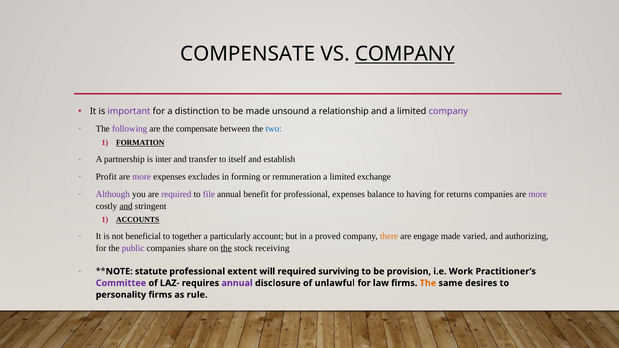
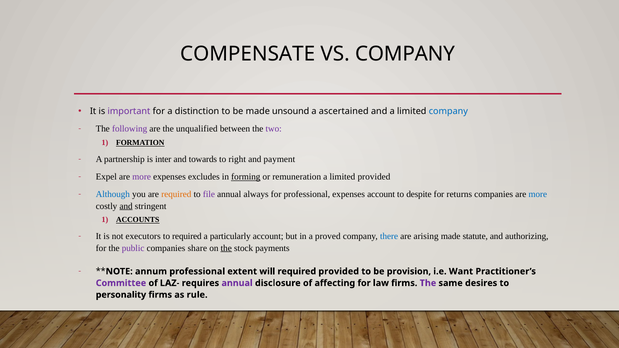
COMPANY underline: present -> none (405, 54)
relationship: relationship -> ascertained (344, 112)
company colour: purple -> blue (448, 112)
the compensate: compensate -> unqualified (197, 129)
two colour: blue -> purple (274, 129)
transfer: transfer -> towards (203, 159)
itself: itself -> right (237, 159)
establish: establish -> payment (279, 159)
Profit: Profit -> Expel (106, 177)
forming underline: none -> present (246, 177)
limited exchange: exchange -> provided (374, 177)
Although colour: purple -> blue (113, 194)
required colour: purple -> orange (176, 194)
benefit: benefit -> always (256, 194)
expenses balance: balance -> account (381, 194)
having: having -> despite (419, 194)
more colour: purple -> blue (538, 194)
beneficial: beneficial -> executors (143, 237)
to together: together -> required (187, 237)
there colour: orange -> blue (389, 237)
engage: engage -> arising (426, 237)
varied: varied -> statute (475, 237)
receiving: receiving -> payments (272, 248)
statute: statute -> annum (151, 272)
required surviving: surviving -> provided (339, 272)
Work: Work -> Want (461, 272)
unlawful: unlawful -> affecting (335, 283)
The colour: orange -> purple (428, 283)
